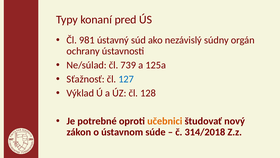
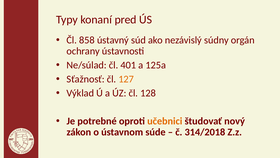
981: 981 -> 858 (87, 40)
739: 739 -> 401 (128, 65)
127 colour: blue -> orange (126, 79)
